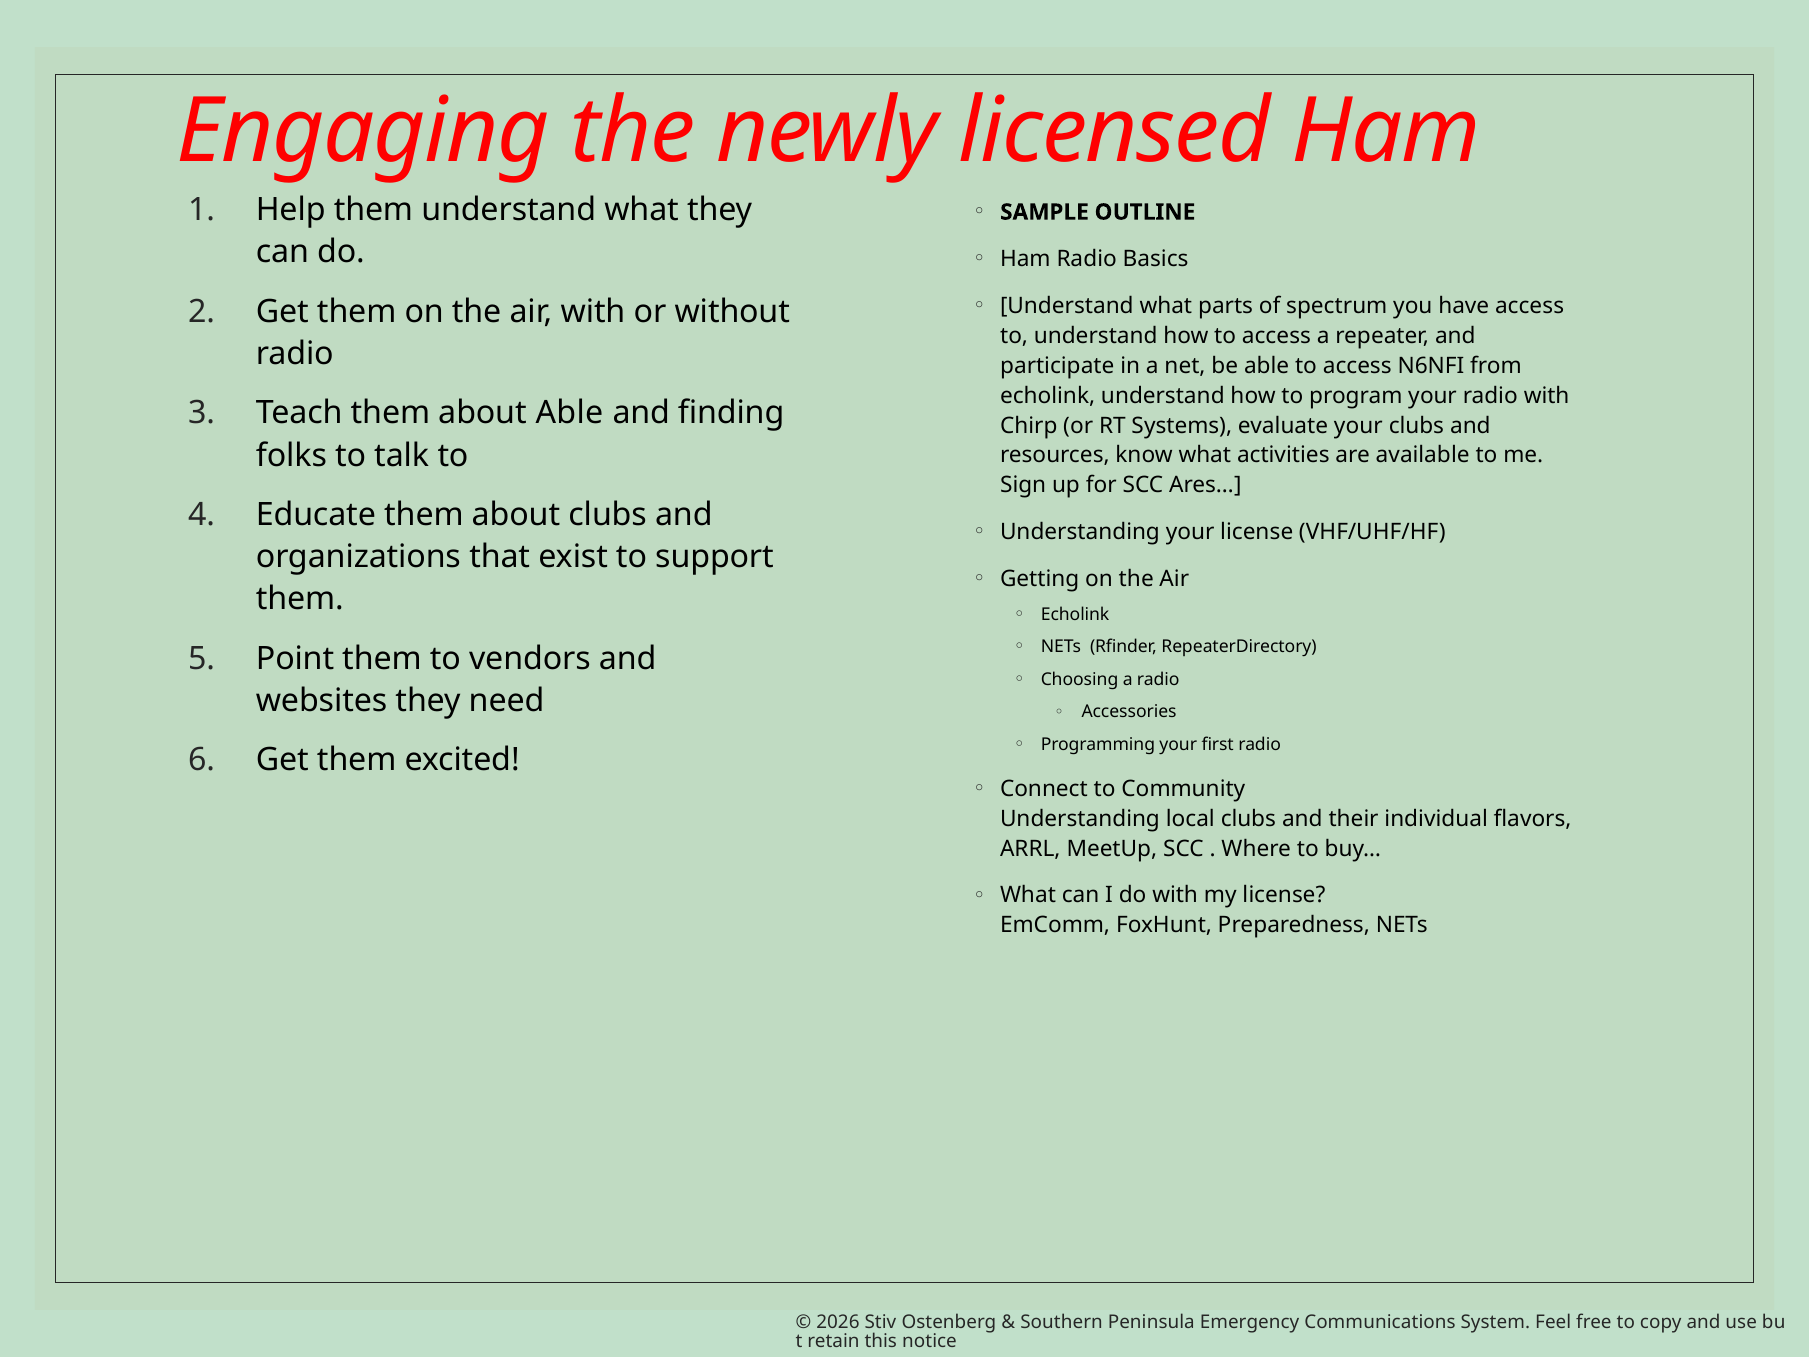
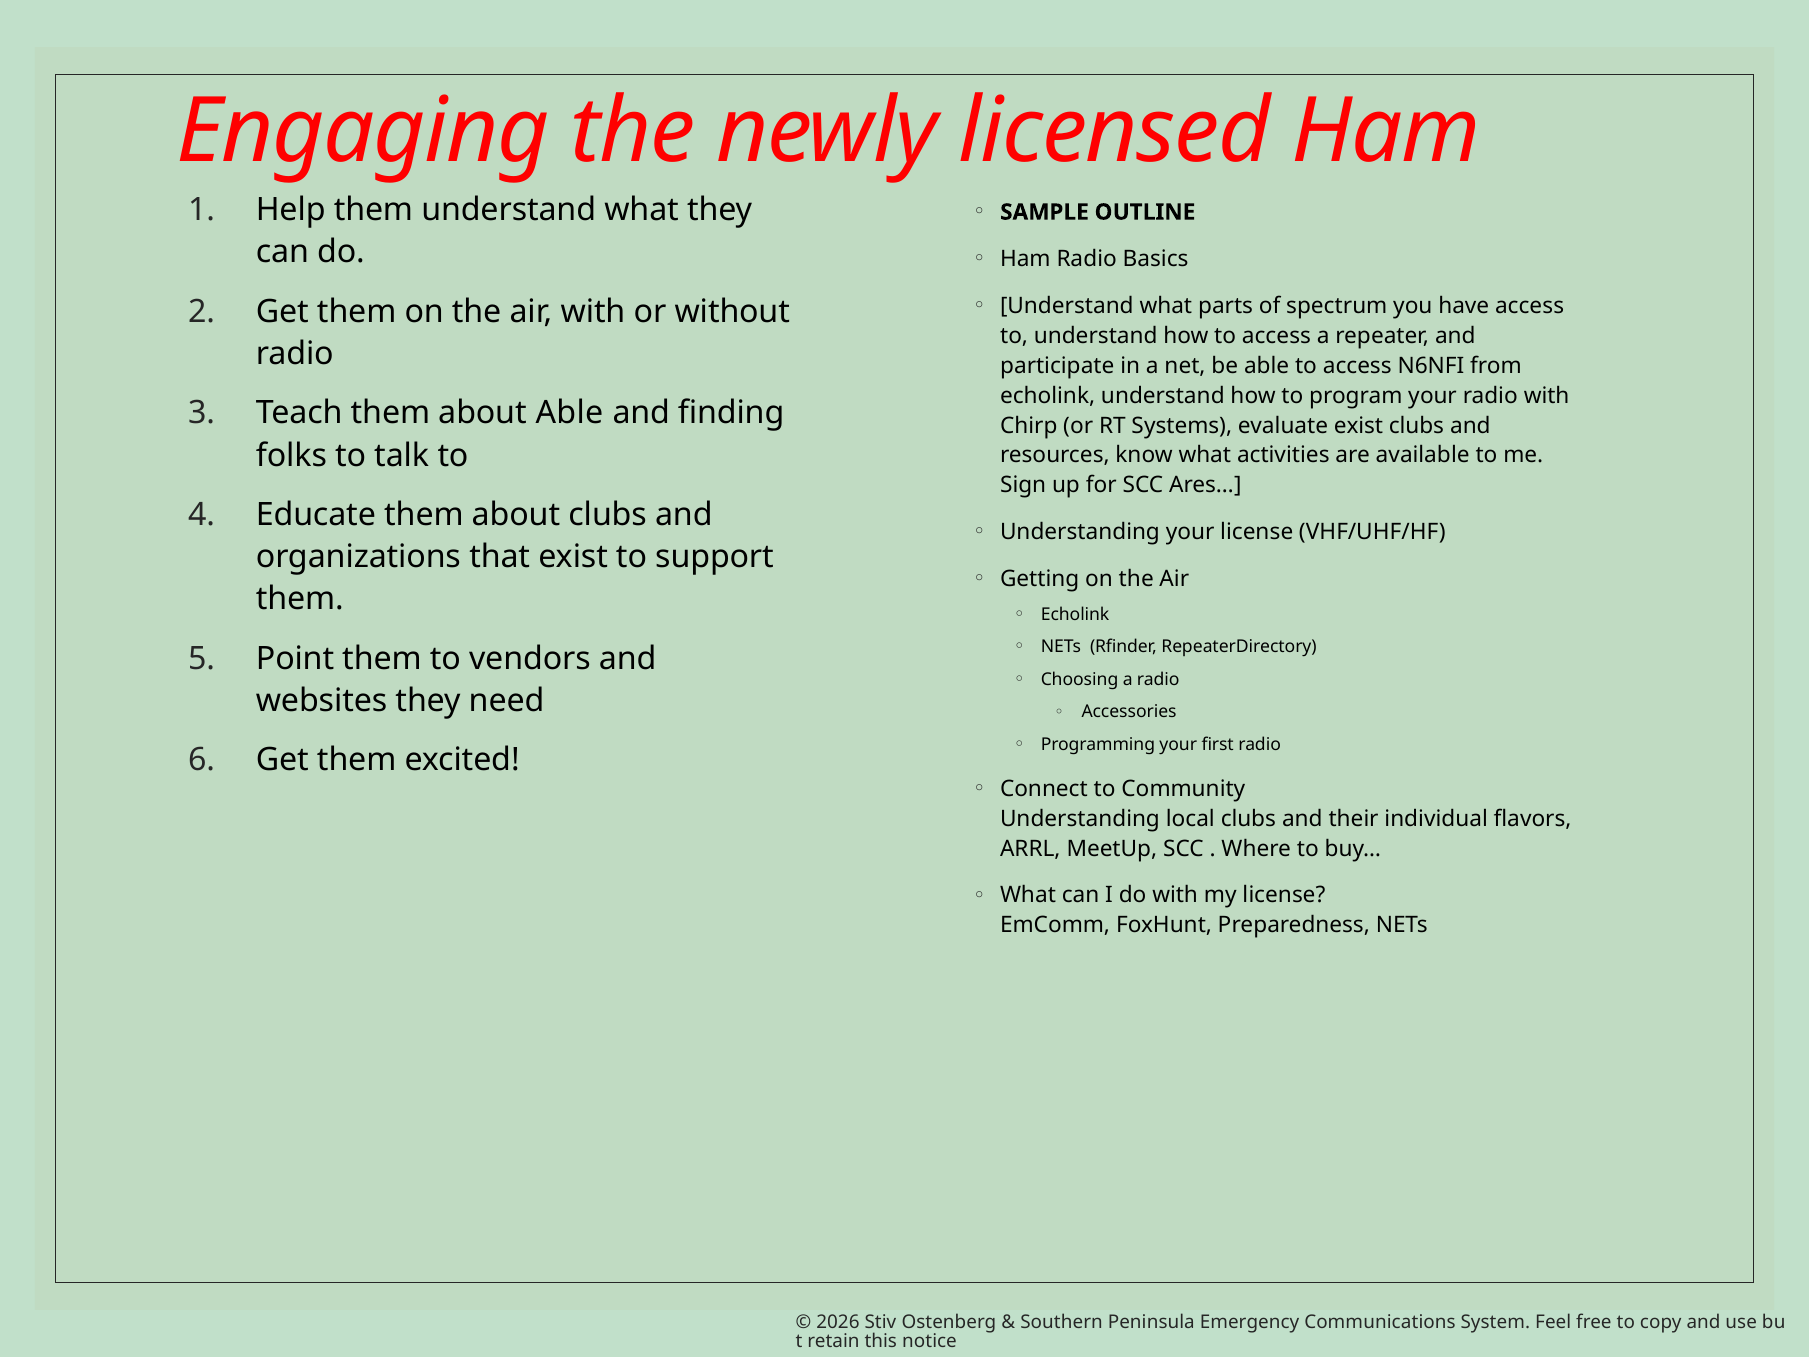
evaluate your: your -> exist (1358, 425)
